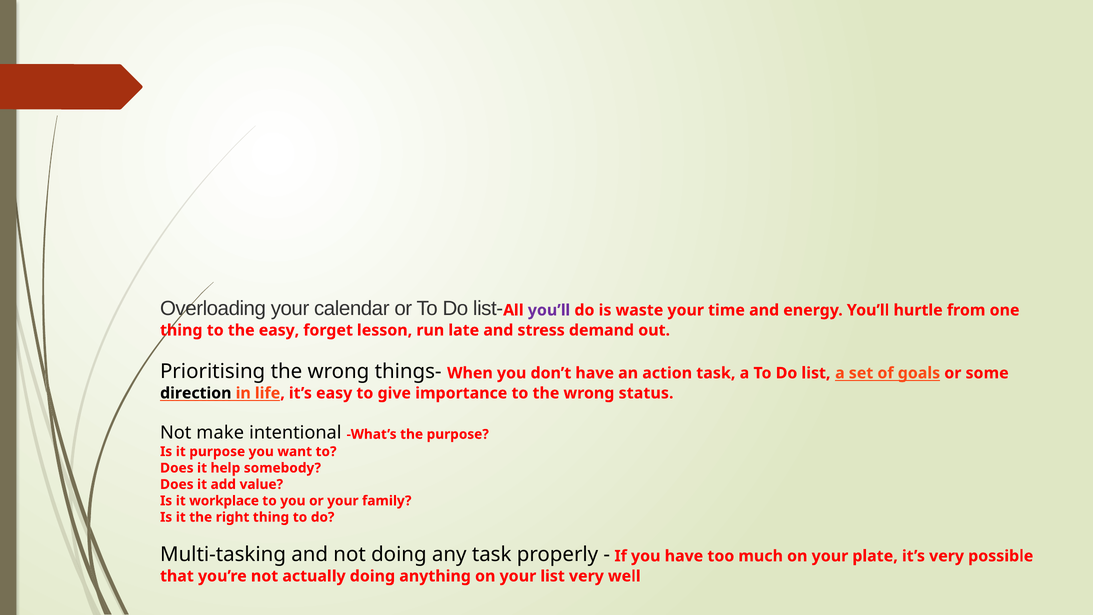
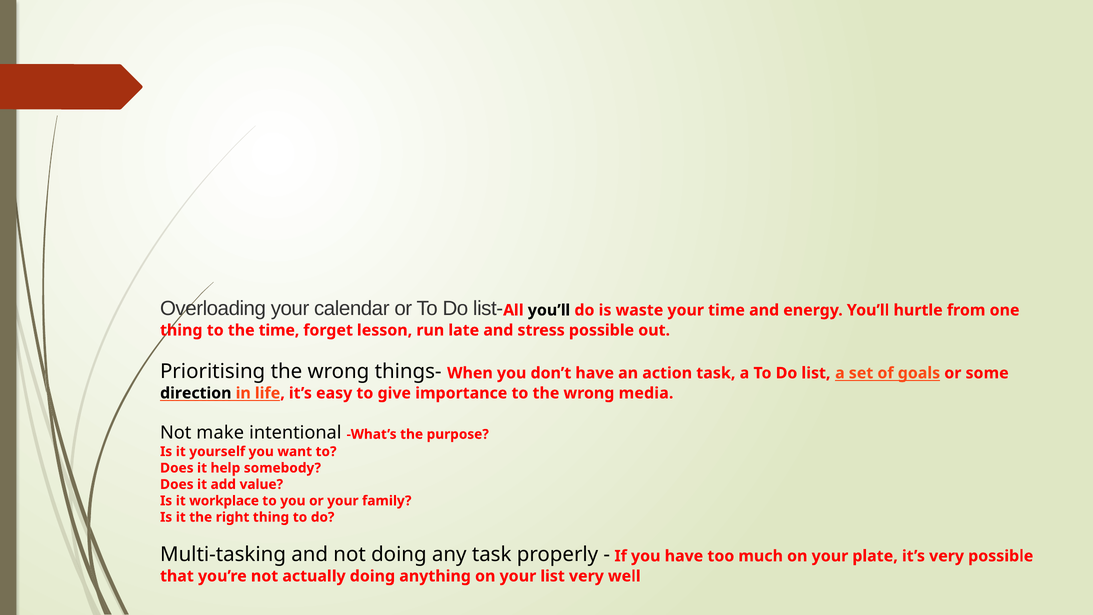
you’ll colour: purple -> black (549, 310)
the easy: easy -> time (279, 330)
stress demand: demand -> possible (601, 330)
status: status -> media (646, 393)
it purpose: purpose -> yourself (217, 451)
